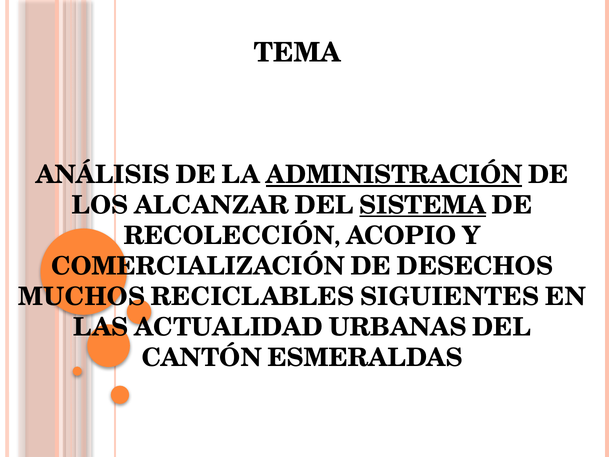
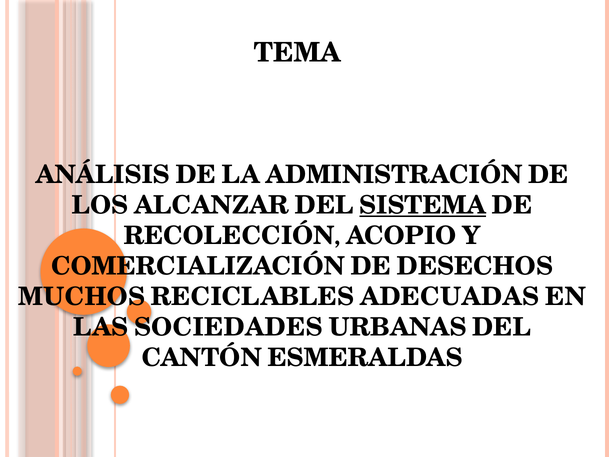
ADMINISTRACIÓN underline: present -> none (394, 175)
SIGUIENTES: SIGUIENTES -> ADECUADAS (450, 297)
ACTUALIDAD: ACTUALIDAD -> SOCIEDADES (228, 327)
